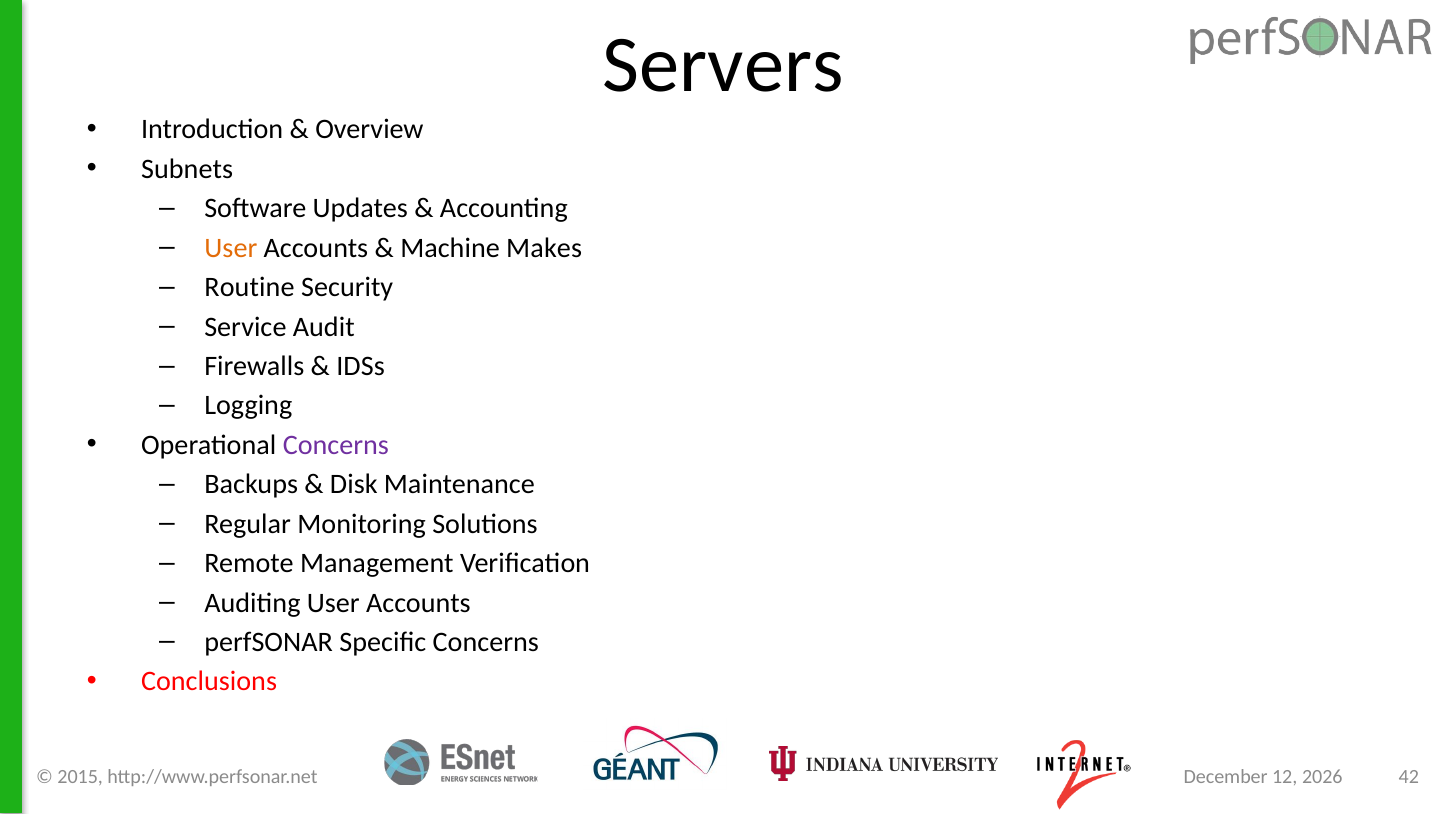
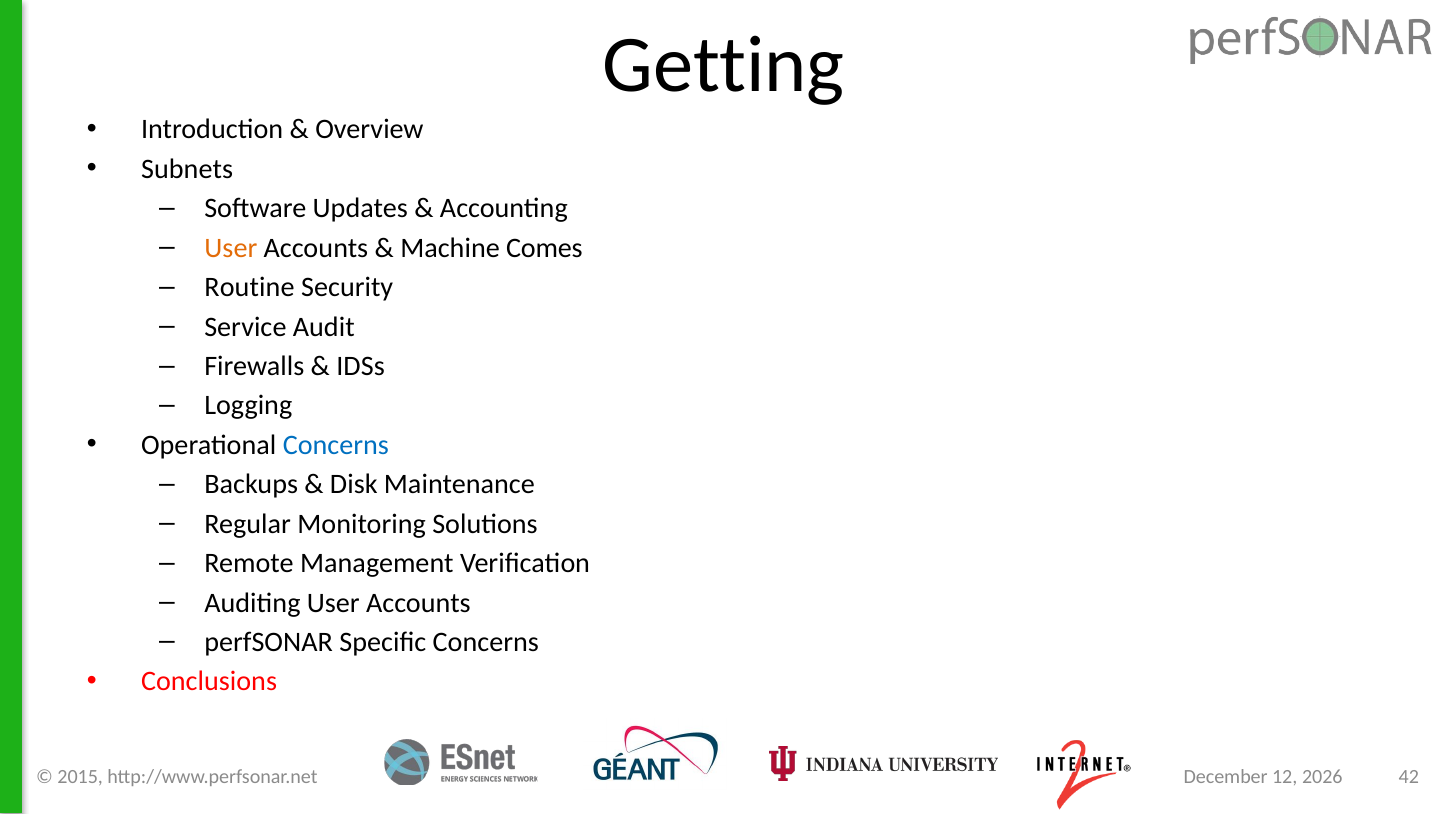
Servers: Servers -> Getting (724, 65)
Makes: Makes -> Comes (544, 248)
Concerns colour: purple -> blue (336, 445)
